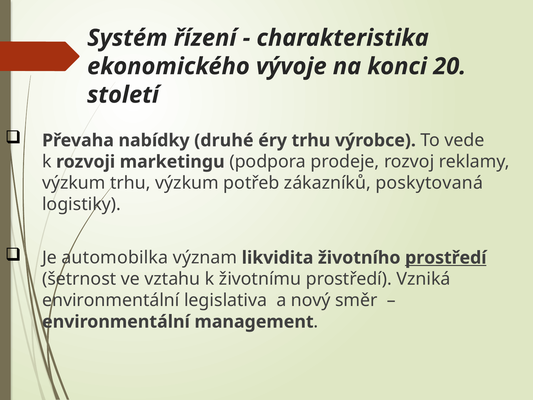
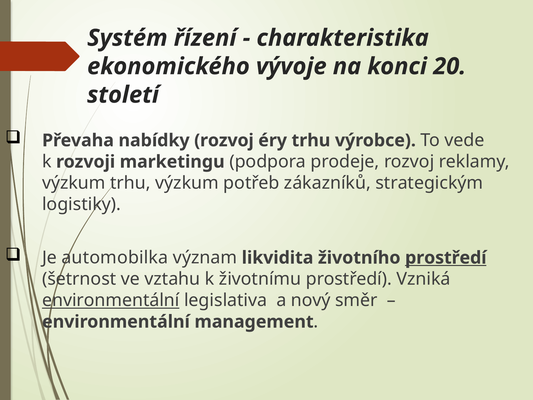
nabídky druhé: druhé -> rozvoj (224, 140)
poskytovaná: poskytovaná -> strategickým (429, 183)
environmentální underline: none -> present (111, 300)
